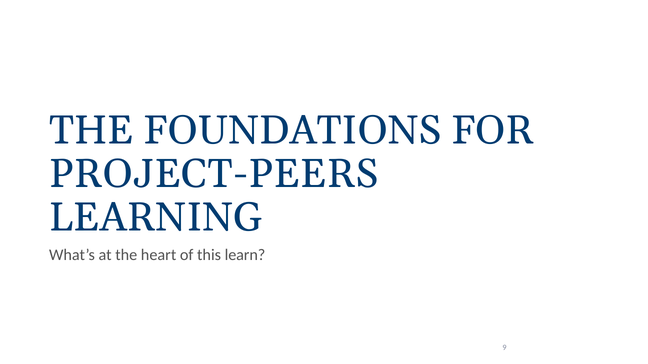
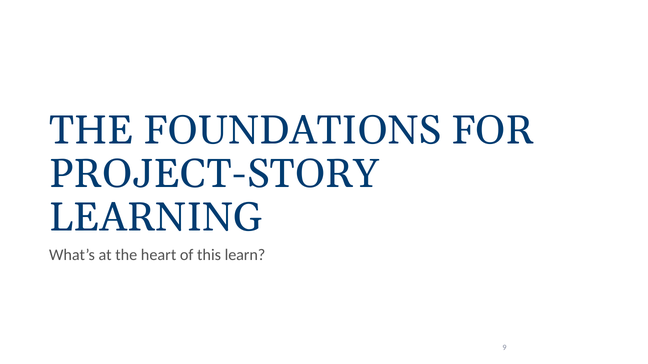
PROJECT-PEERS: PROJECT-PEERS -> PROJECT-STORY (214, 174)
